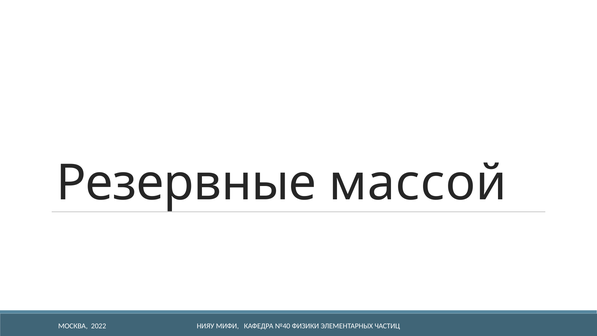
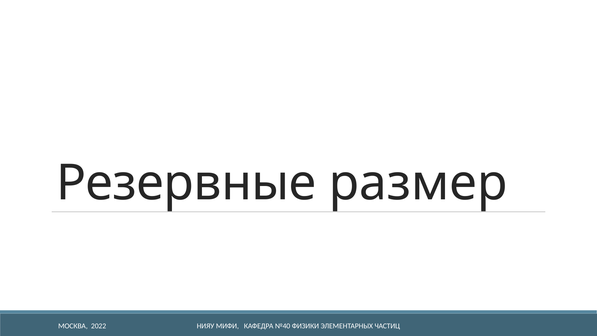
массой: массой -> размер (418, 183)
